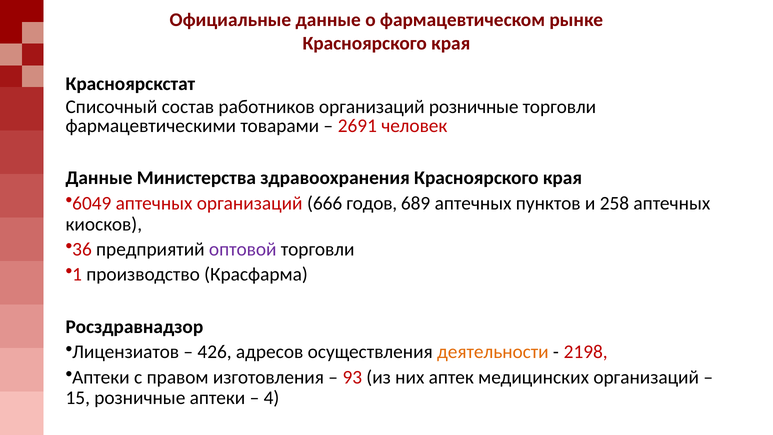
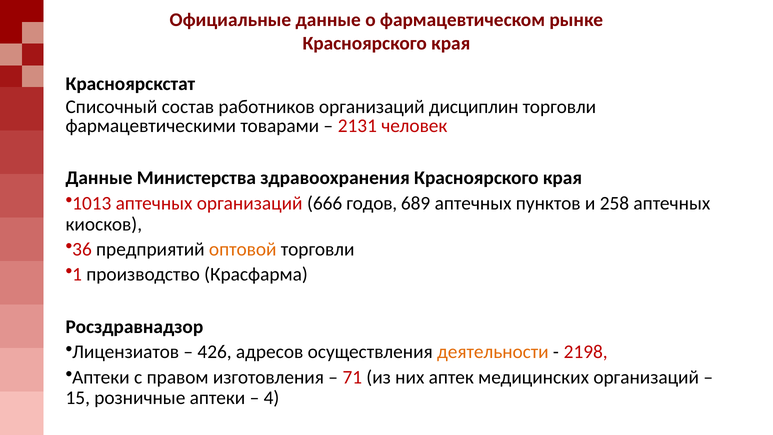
организаций розничные: розничные -> дисциплин (474, 107)
2691: 2691 -> 2131 (357, 126)
6049: 6049 -> 1013 (92, 203)
оптовой colour: purple -> orange (243, 249)
93: 93 -> 71 (352, 377)
